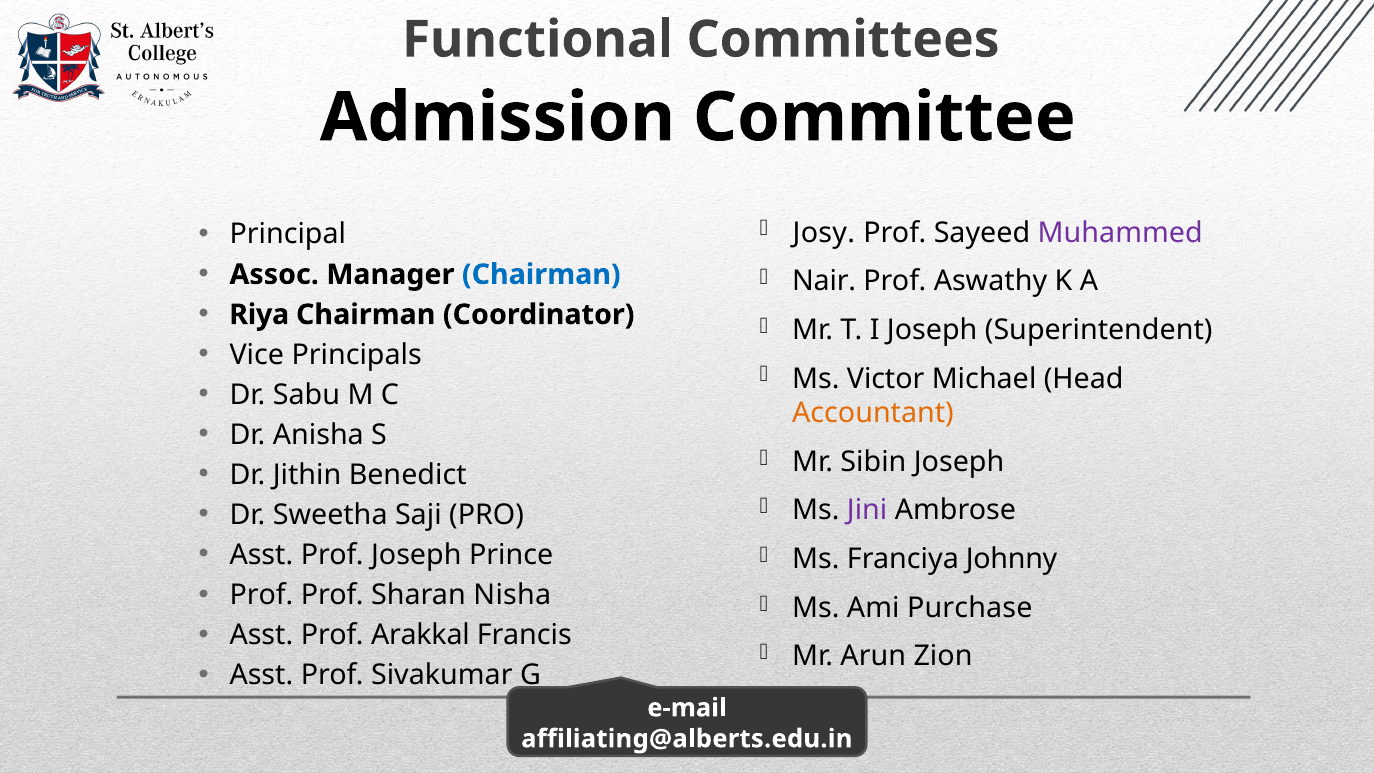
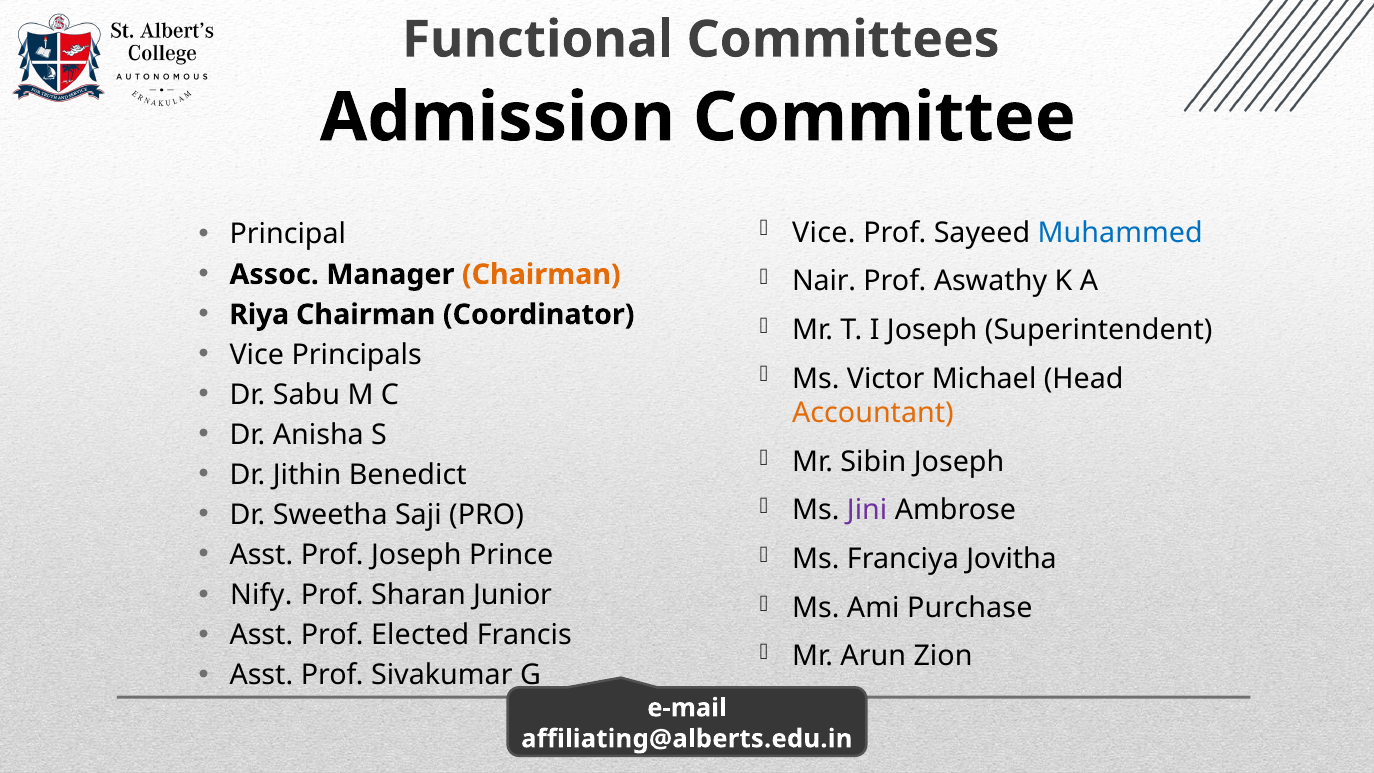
Josy: Josy -> Vice (824, 233)
Muhammed colour: purple -> blue (1120, 233)
Chairman colour: blue -> orange (541, 274)
Johnny: Johnny -> Jovitha (1011, 559)
Prof: Prof -> Nify (261, 595)
Nisha: Nisha -> Junior (513, 595)
Arakkal: Arakkal -> Elected (420, 635)
